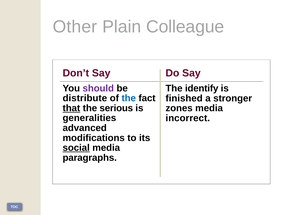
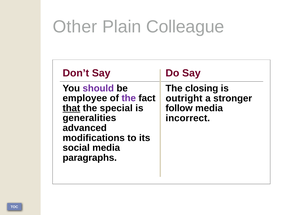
identify: identify -> closing (202, 88)
distribute: distribute -> employee (85, 98)
the colour: blue -> purple (129, 98)
finished: finished -> outright (184, 98)
serious: serious -> special (116, 108)
zones: zones -> follow (179, 108)
social underline: present -> none (76, 148)
